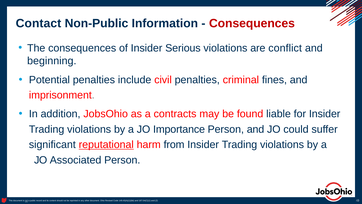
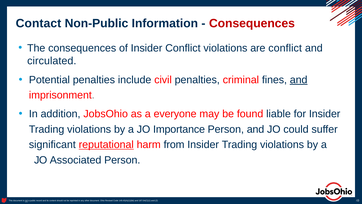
Insider Serious: Serious -> Conflict (183, 48)
beginning: beginning -> circulated (52, 61)
and underline: none -> present (299, 80)
contracts: contracts -> everyone (175, 114)
